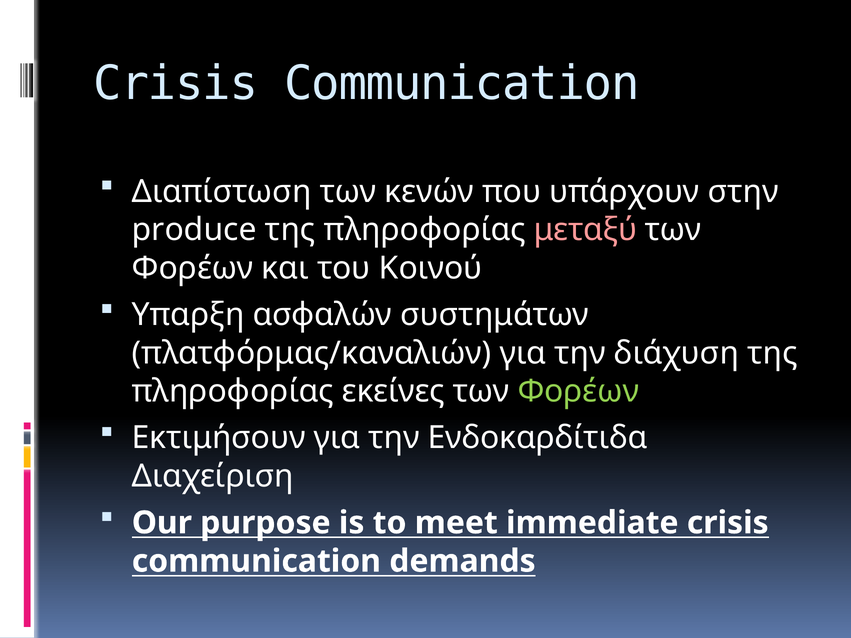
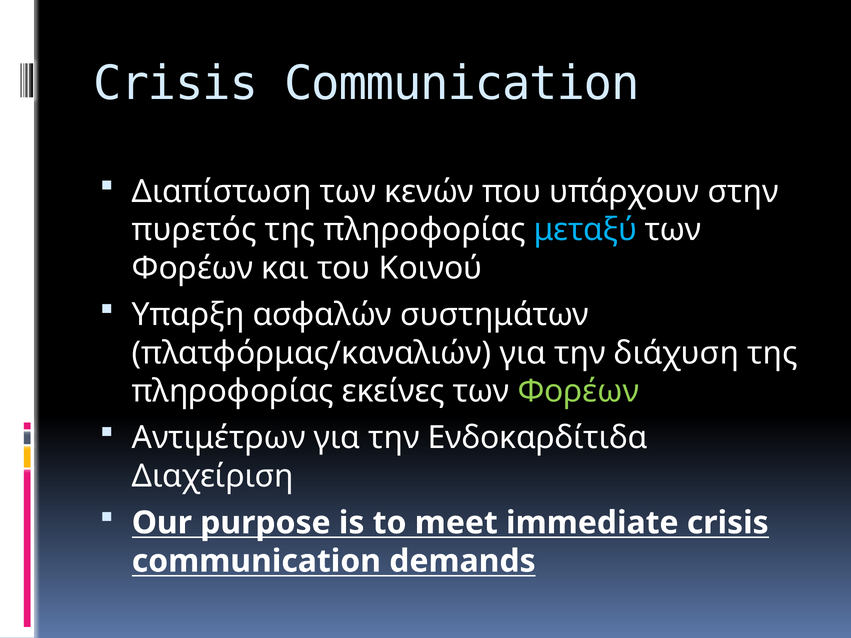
produce: produce -> πυρετός (194, 230)
μεταξύ colour: pink -> light blue (586, 230)
Εκτιμήσουν: Εκτιμήσουν -> Αντιμέτρων (219, 438)
